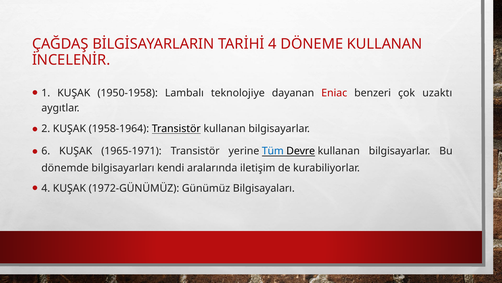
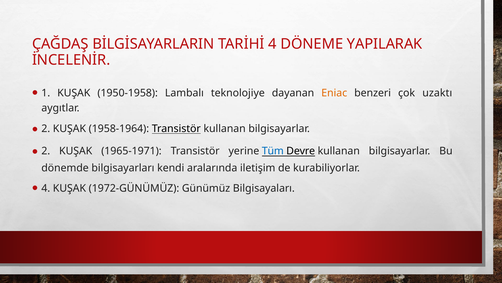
DÖNEME KULLANAN: KULLANAN -> YAPILARAK (385, 44)
Eniac colour: red -> orange (334, 93)
6: 6 -> 2 (46, 151)
